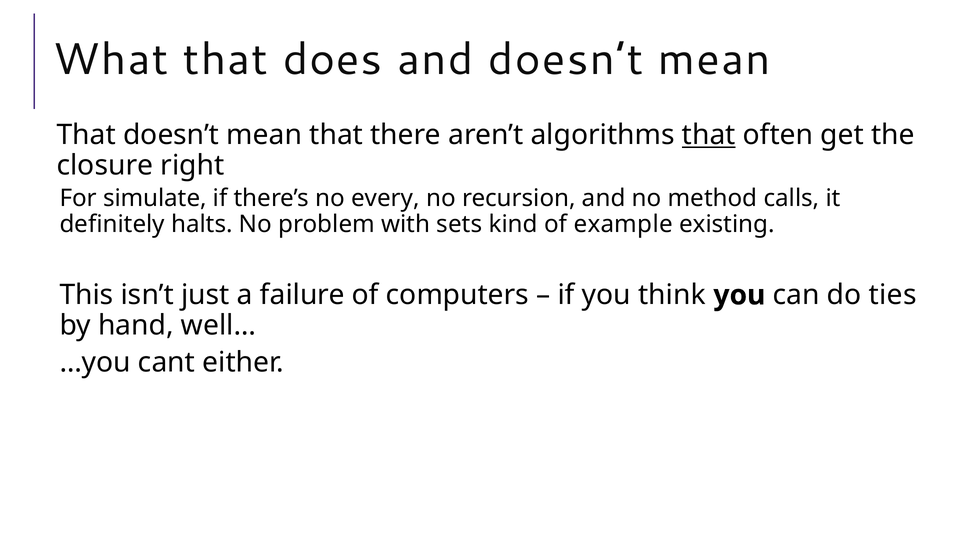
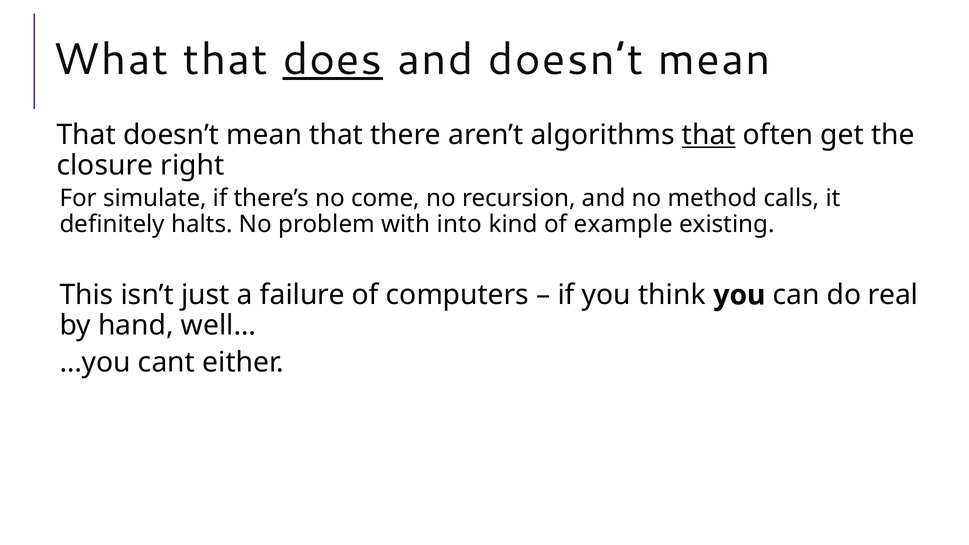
does underline: none -> present (333, 59)
every: every -> come (386, 198)
sets: sets -> into (459, 224)
ties: ties -> real (893, 295)
